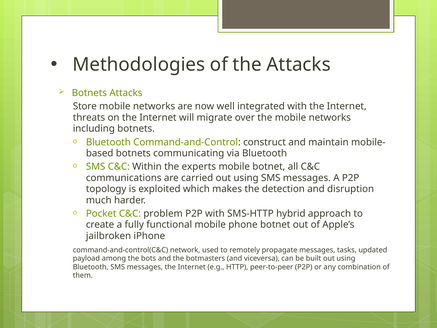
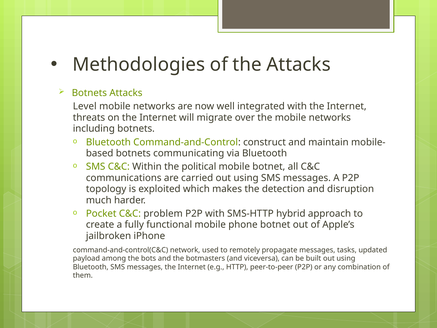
Store: Store -> Level (85, 106)
experts: experts -> political (199, 167)
